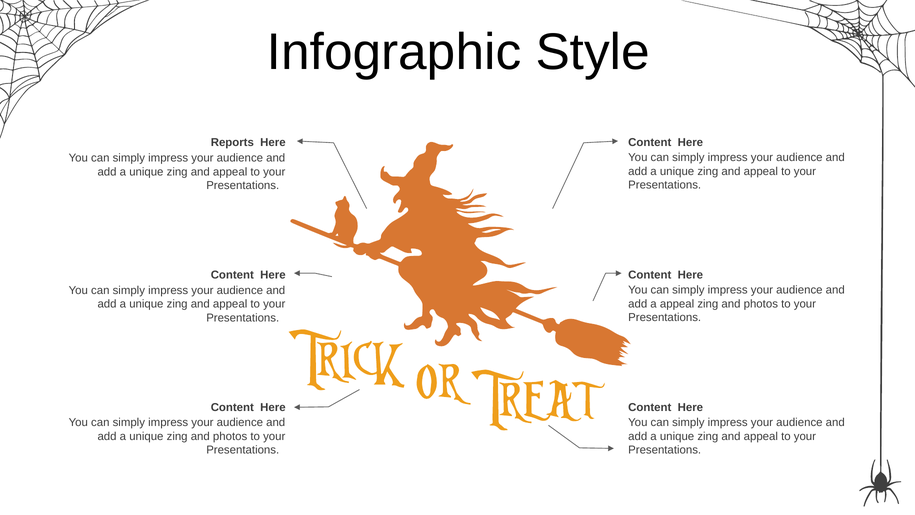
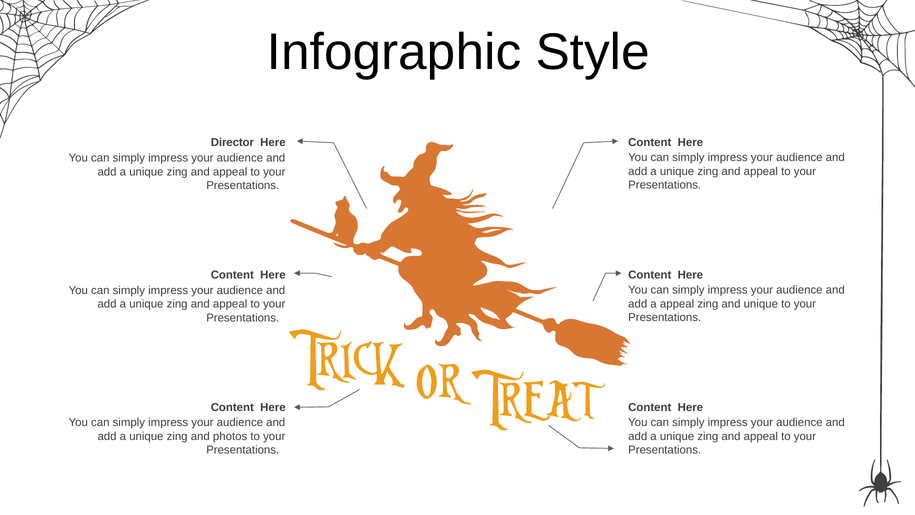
Reports: Reports -> Director (232, 143)
photos: photos -> unique (761, 304)
